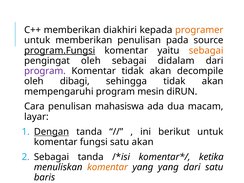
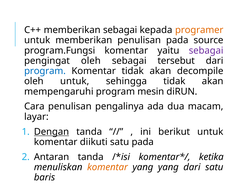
memberikan diakhiri: diakhiri -> sebagai (120, 30)
program.Fungsi underline: present -> none (60, 50)
sebagai colour: orange -> purple (206, 50)
didalam: didalam -> tersebut (176, 61)
program colour: purple -> blue (45, 71)
oleh dibagi: dibagi -> untuk (75, 81)
mahasiswa: mahasiswa -> pengalinya (119, 106)
fungsi: fungsi -> diikuti (94, 142)
satu akan: akan -> pada (143, 142)
Sebagai: Sebagai -> Antaran (52, 157)
